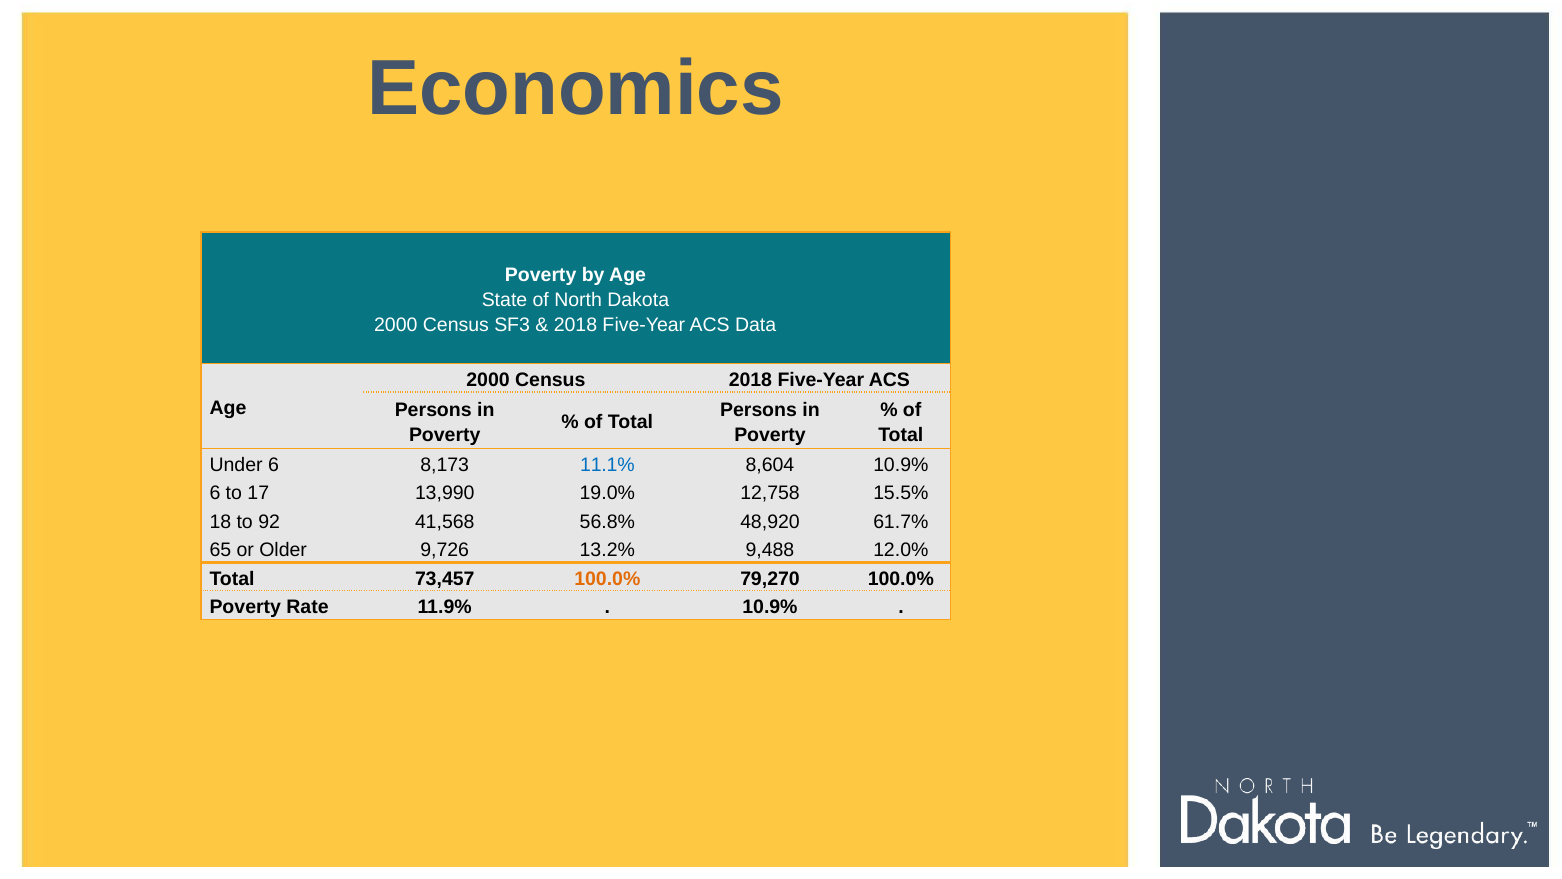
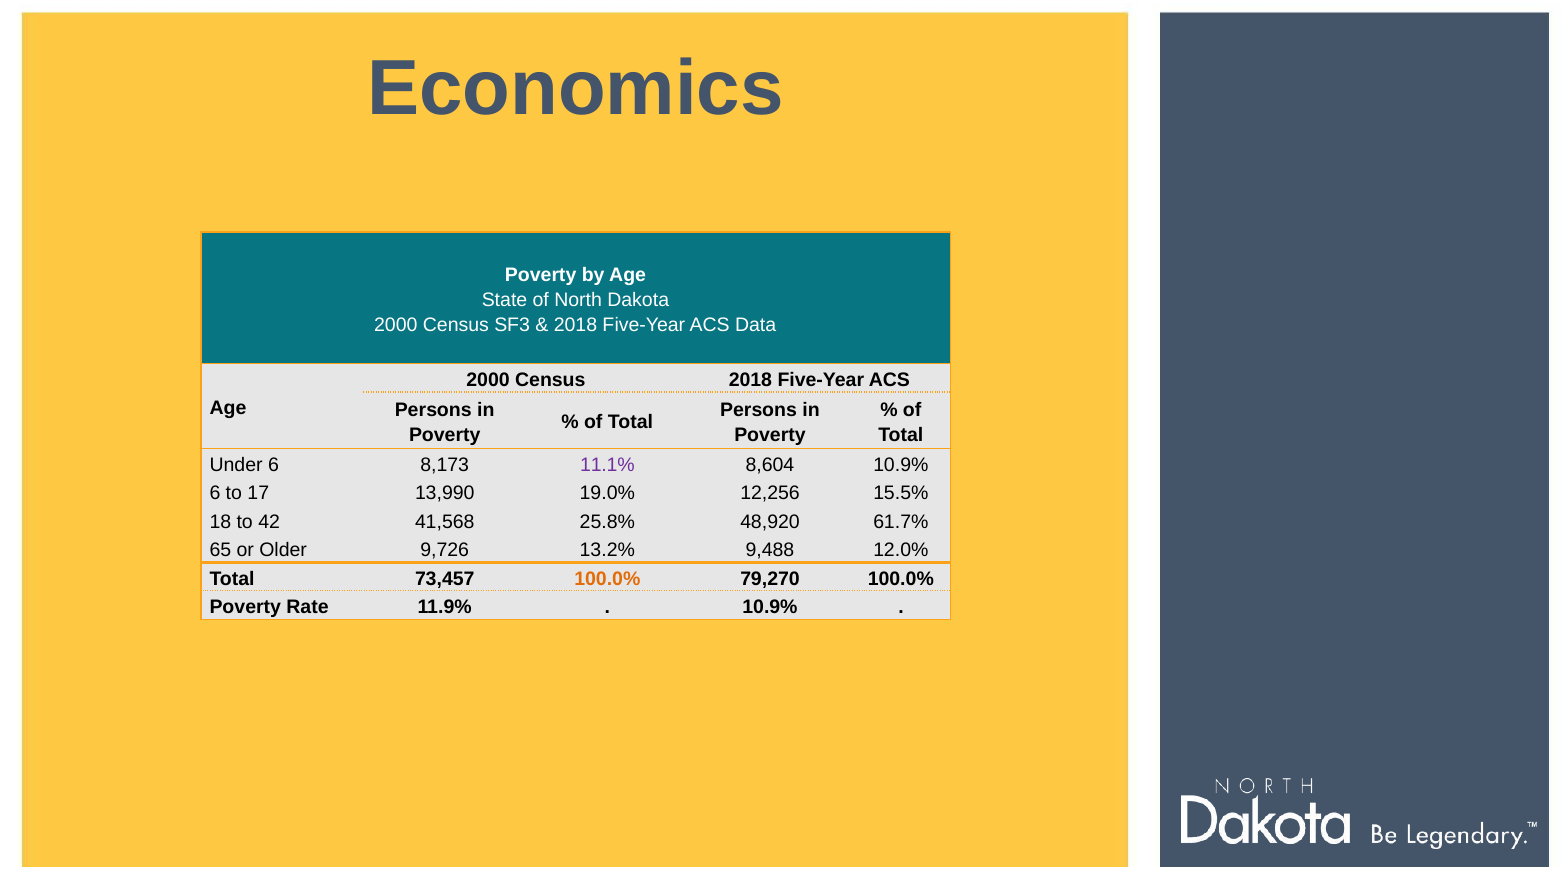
11.1% colour: blue -> purple (607, 465)
12,758: 12,758 -> 12,256 (770, 493)
92: 92 -> 42 (269, 522)
56.8%: 56.8% -> 25.8% (607, 522)
